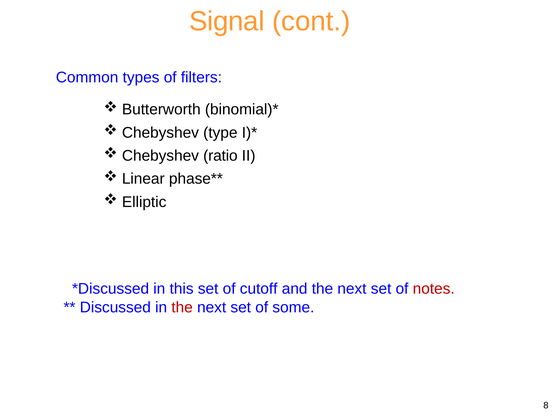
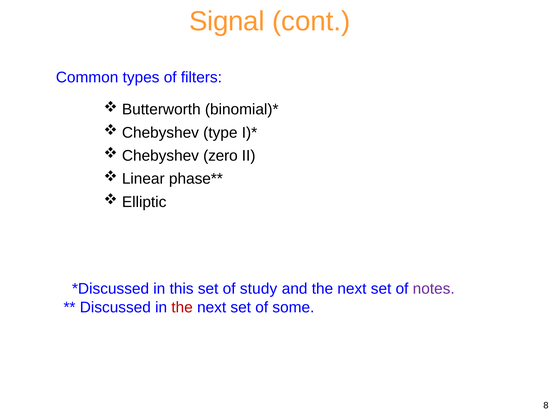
ratio: ratio -> zero (220, 156)
cutoff: cutoff -> study (259, 288)
notes colour: red -> purple (434, 288)
